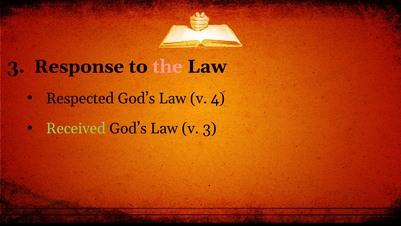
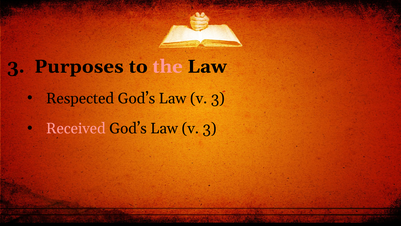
Response: Response -> Purposes (79, 66)
4: 4 -> 3 (218, 98)
Received colour: light green -> pink (76, 128)
